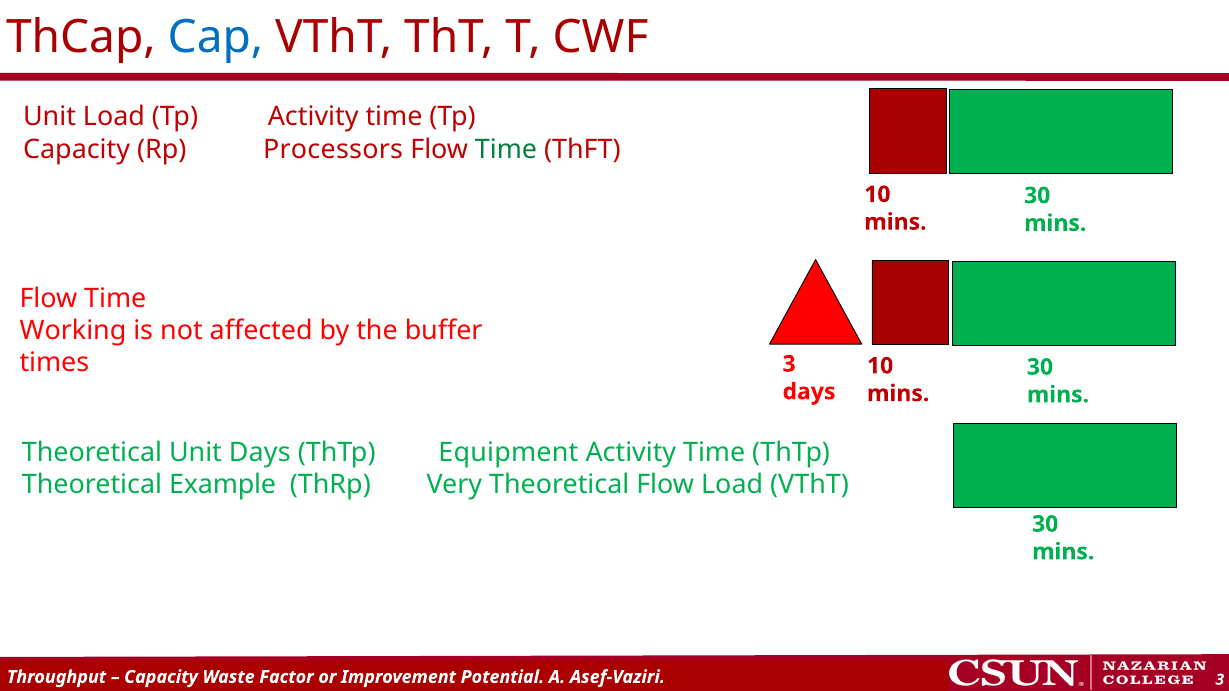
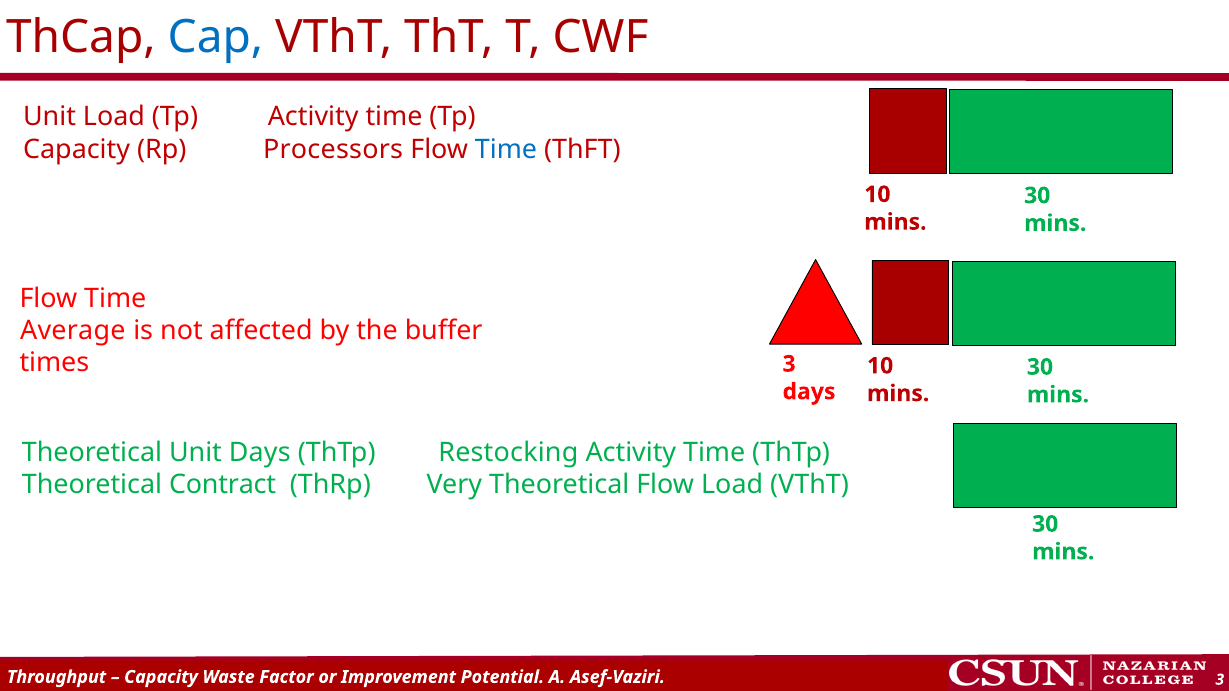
Time colour: green -> blue (506, 149)
Working: Working -> Average (73, 331)
Equipment: Equipment -> Restocking (508, 452)
Example: Example -> Contract (223, 485)
